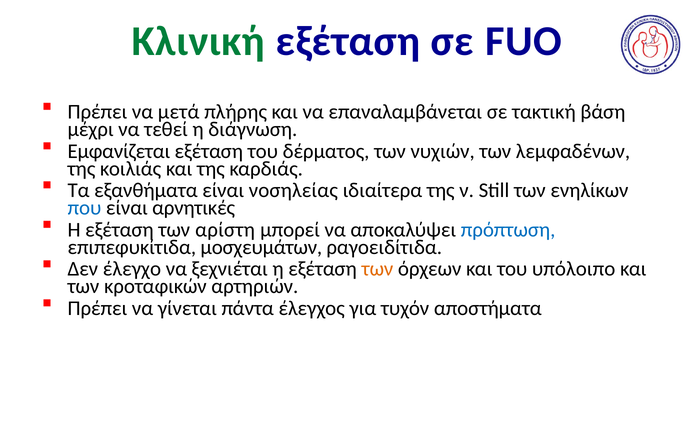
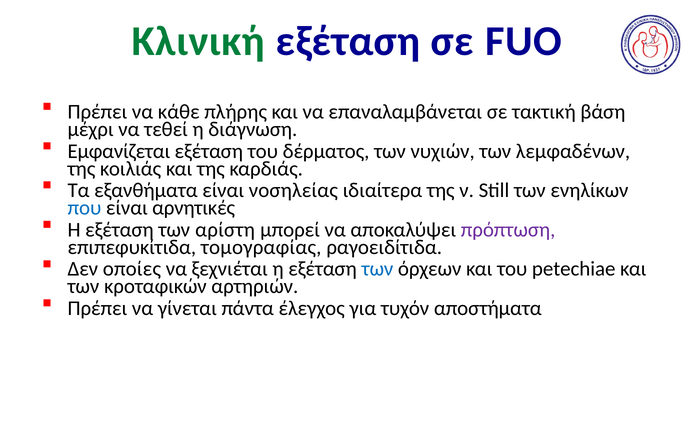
μετά: μετά -> κάθε (179, 112)
πρόπτωση colour: blue -> purple (508, 230)
μοσχευμάτων: μοσχευμάτων -> τομογραφίας (261, 247)
έλεγχο: έλεγχο -> οποίες (132, 269)
των colour: orange -> blue (377, 269)
υπόλοιπο: υπόλοιπο -> petechiae (574, 269)
